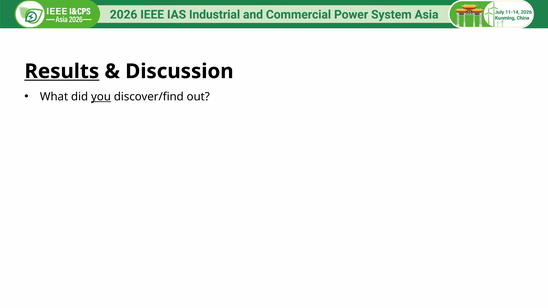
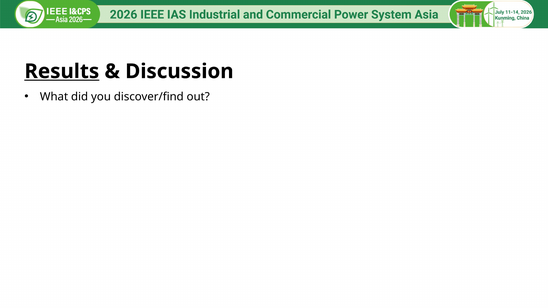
you underline: present -> none (101, 97)
